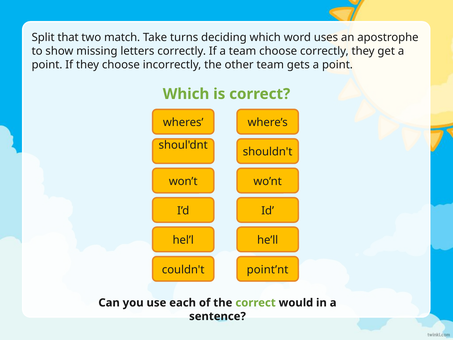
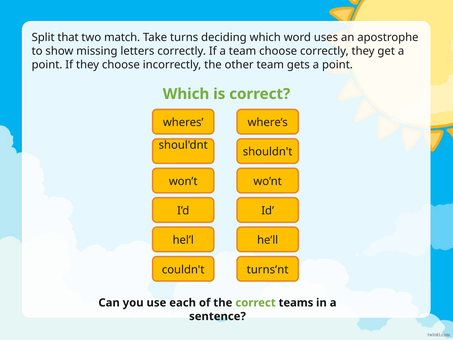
point’nt: point’nt -> turns’nt (268, 269)
would: would -> teams (296, 303)
